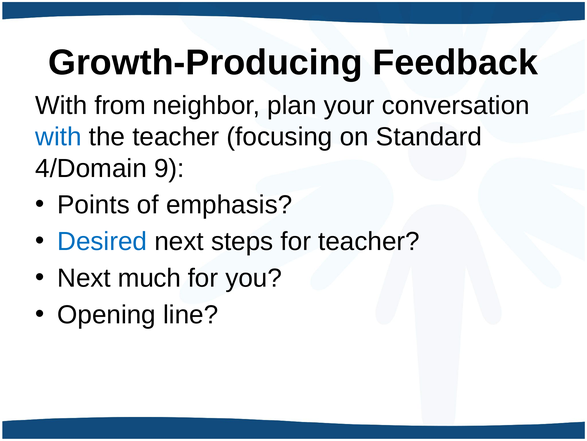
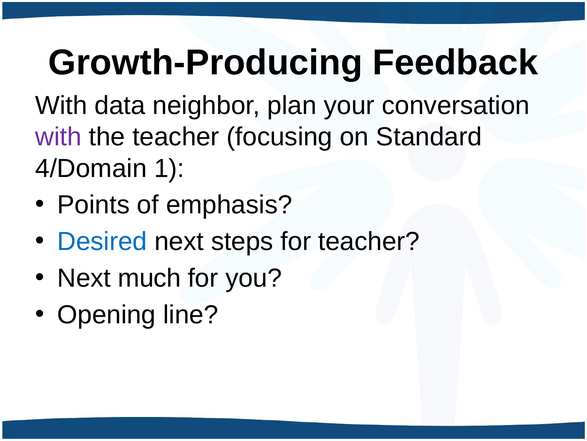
from: from -> data (120, 105)
with colour: blue -> purple (58, 137)
9: 9 -> 1 (169, 168)
